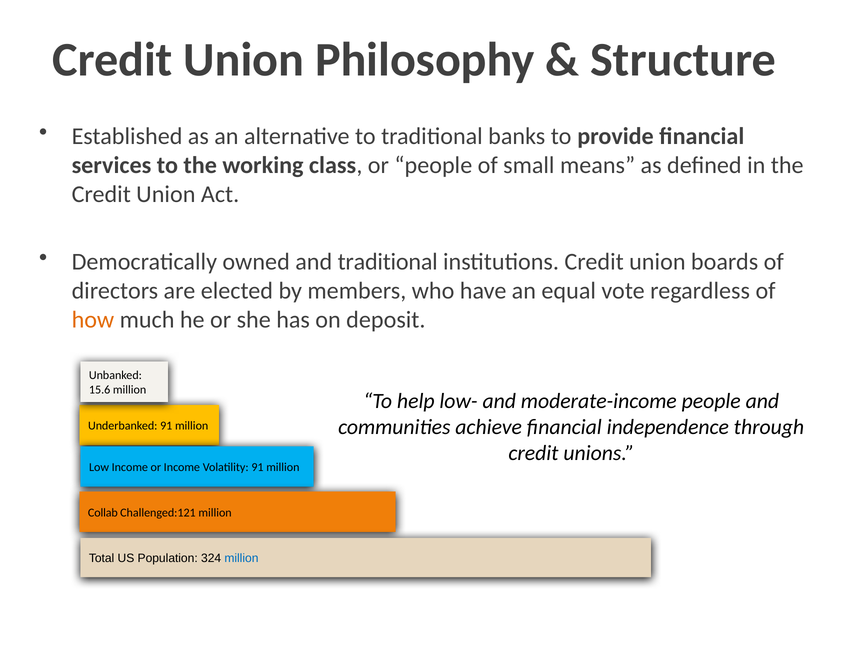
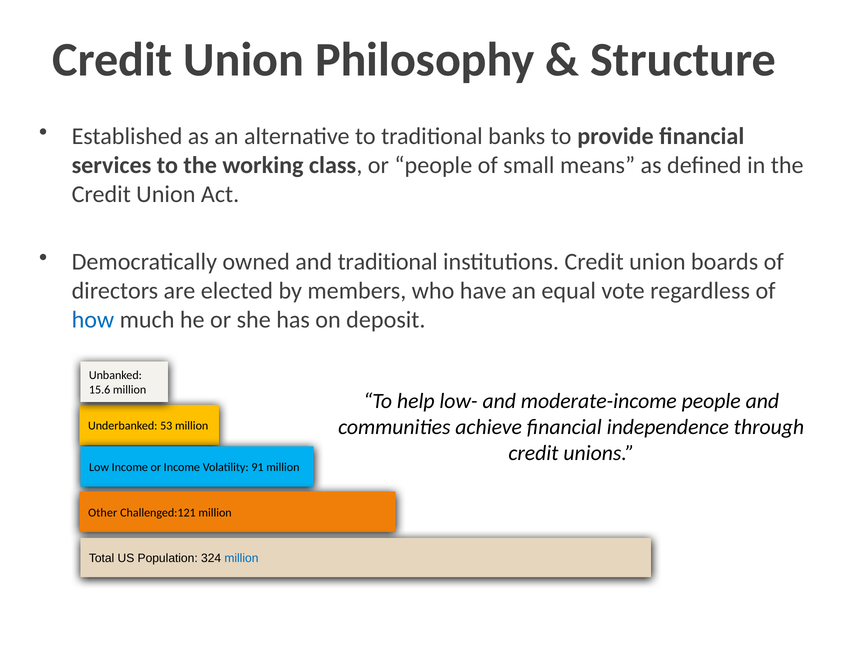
how colour: orange -> blue (93, 320)
Underbanked 91: 91 -> 53 (166, 426)
Collab: Collab -> Other (103, 513)
